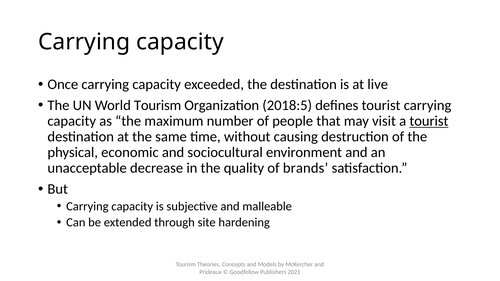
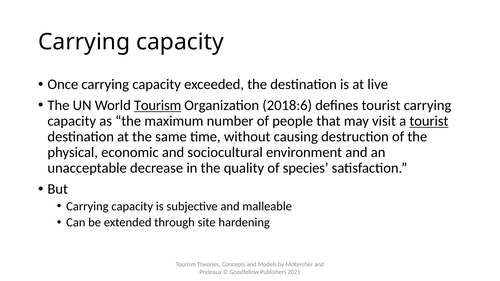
Tourism underline: none -> present (158, 105)
2018:5: 2018:5 -> 2018:6 (287, 105)
brands: brands -> species (306, 168)
